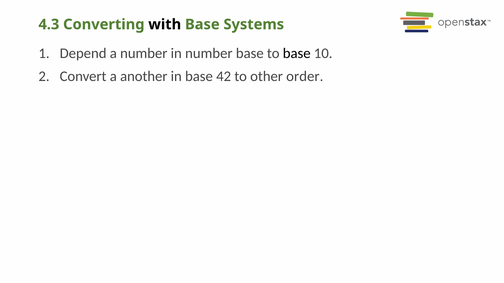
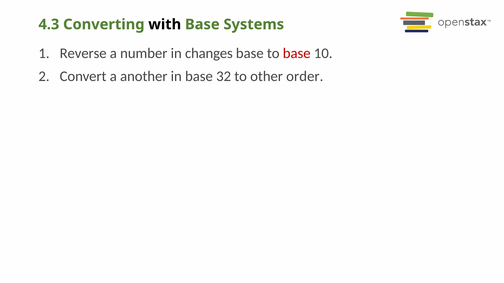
Depend: Depend -> Reverse (83, 54)
in number: number -> changes (209, 54)
base colour: black -> red (297, 54)
42: 42 -> 32 (224, 76)
